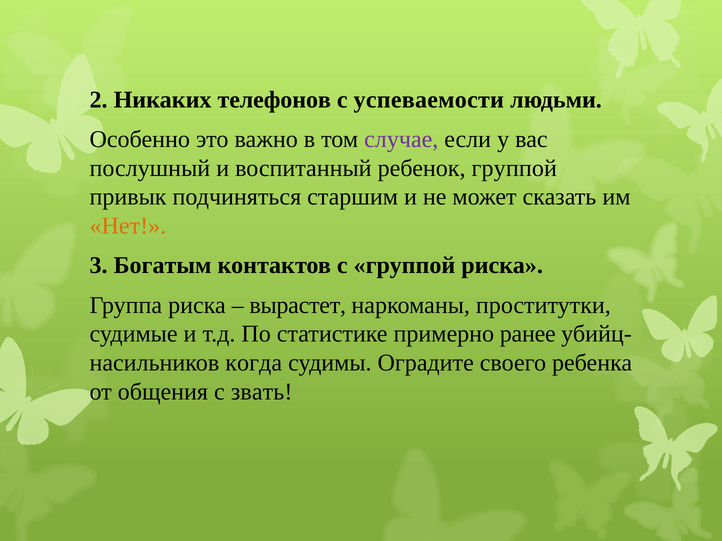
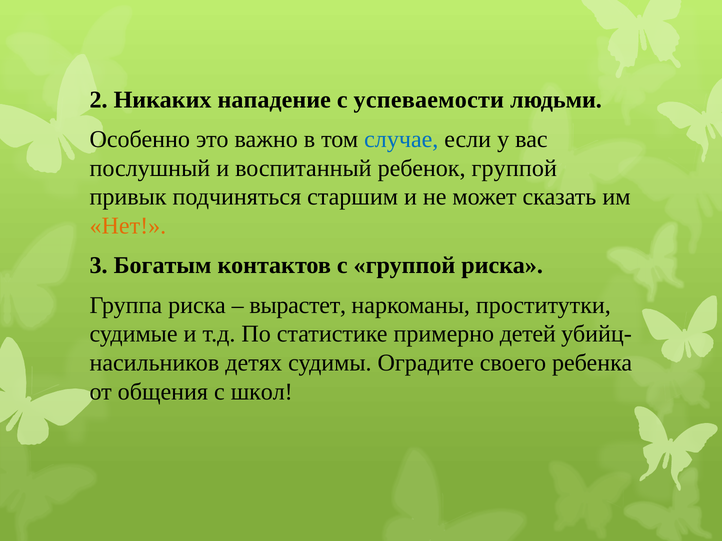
телефонов: телефонов -> нападение (274, 100)
случае colour: purple -> blue (401, 139)
ранее: ранее -> детей (528, 334)
когда: когда -> детях (254, 363)
звать: звать -> школ (262, 392)
